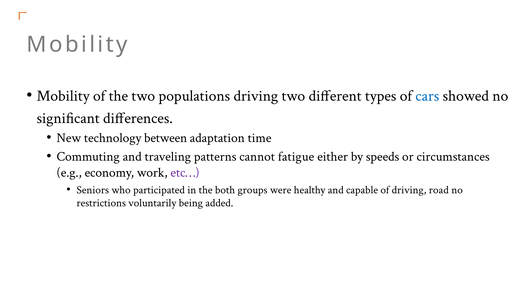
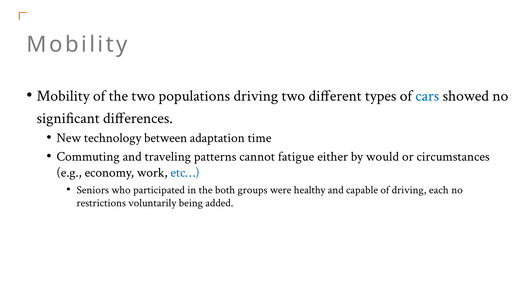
speeds: speeds -> would (382, 157)
etc… colour: purple -> blue (185, 173)
road: road -> each (439, 190)
